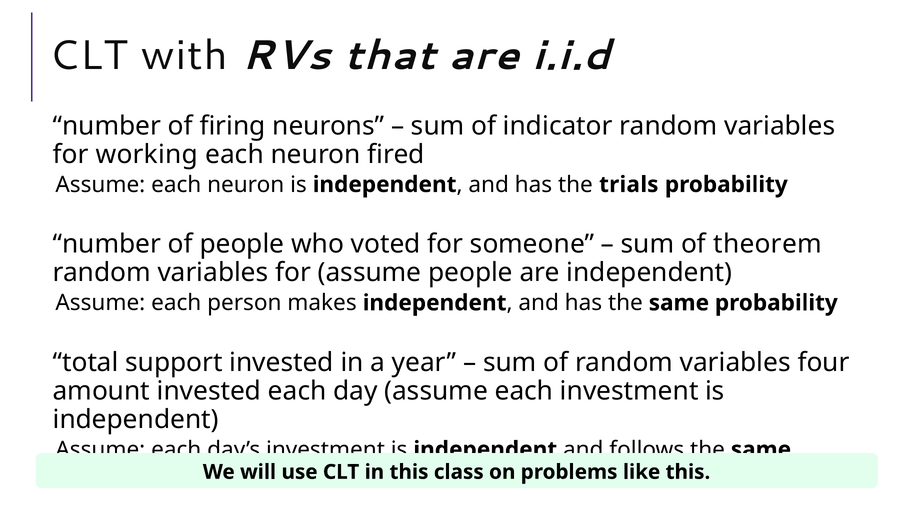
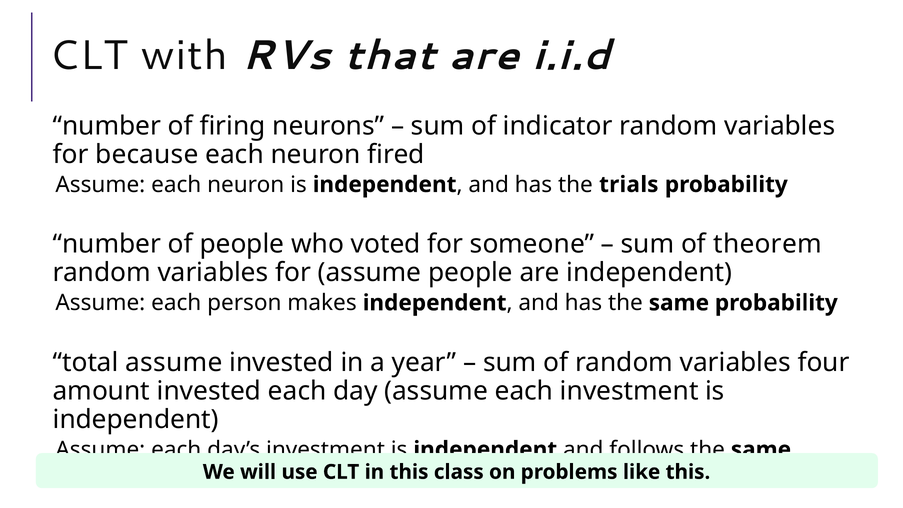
working: working -> because (147, 154)
total support: support -> assume (174, 362)
